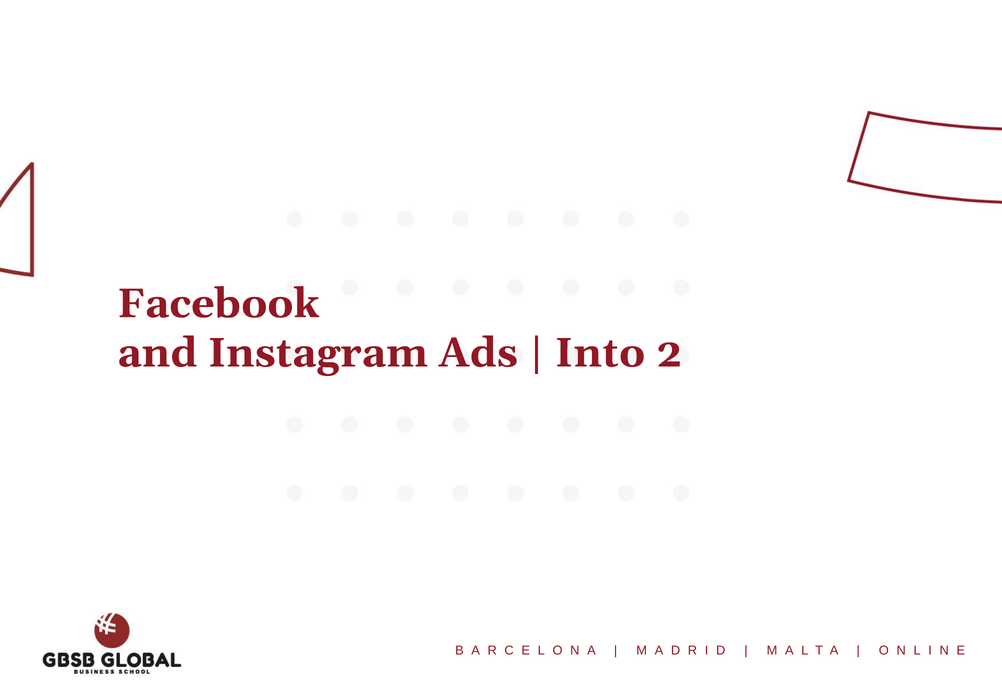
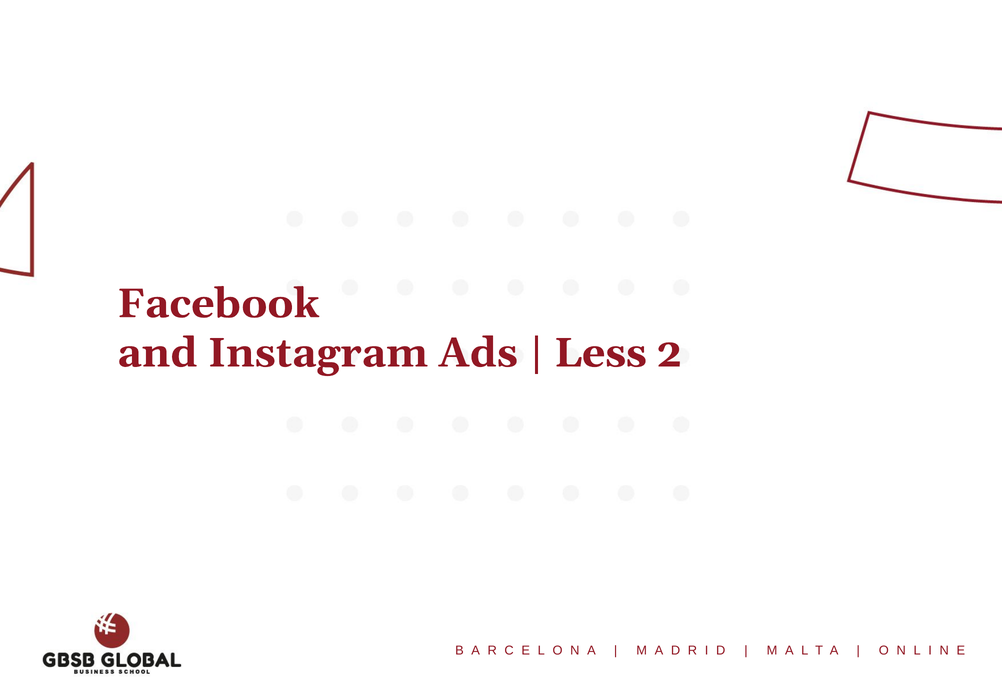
Into: Into -> Less (600, 353)
